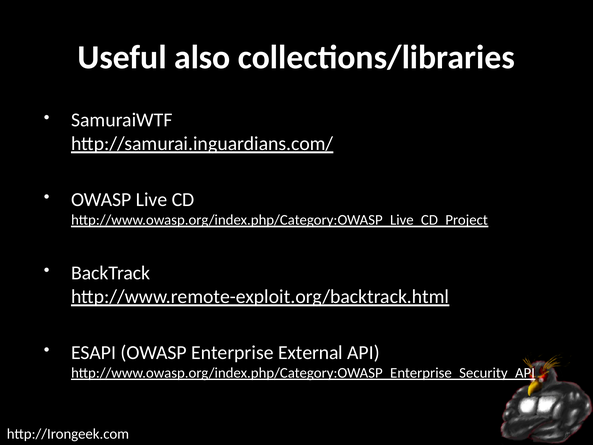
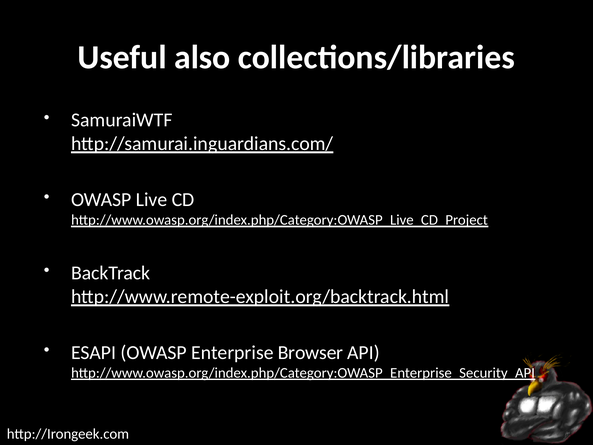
External: External -> Browser (310, 352)
